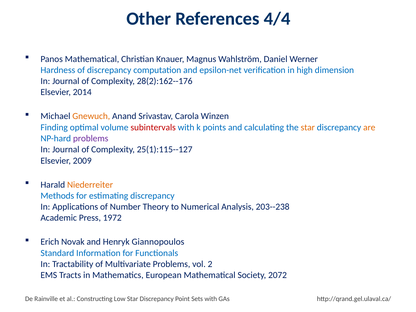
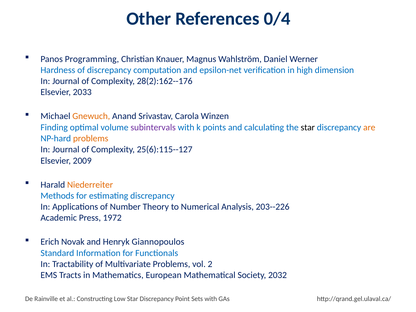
4/4: 4/4 -> 0/4 (277, 19)
Panos Mathematical: Mathematical -> Programming (92, 59)
2014: 2014 -> 2033 (82, 92)
subintervals colour: red -> purple (153, 127)
star colour: orange -> black (308, 127)
problems colour: purple -> orange (91, 138)
25(1):115--127: 25(1):115--127 -> 25(6):115--127 (165, 150)
203--238: 203--238 -> 203--226 (273, 207)
2072: 2072 -> 2032 (278, 275)
